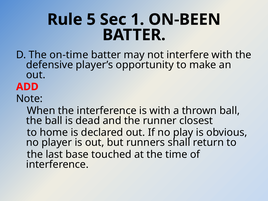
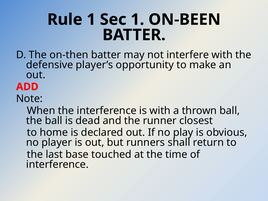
Rule 5: 5 -> 1 (91, 20)
on-time: on-time -> on-then (69, 55)
